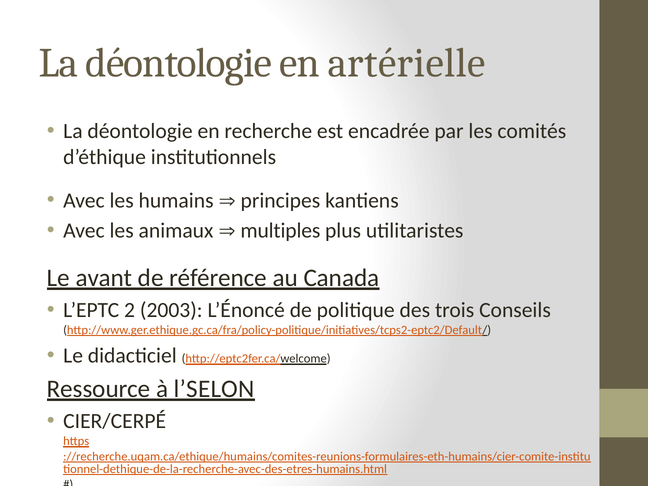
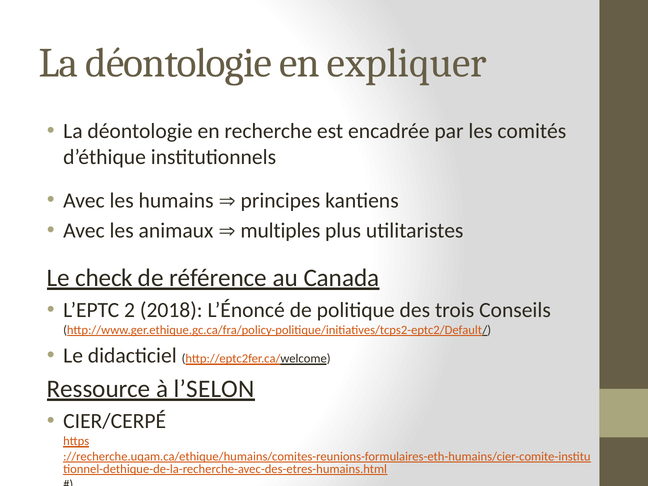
artérielle: artérielle -> expliquer (407, 63)
avant: avant -> check (104, 278)
2003: 2003 -> 2018 (171, 310)
